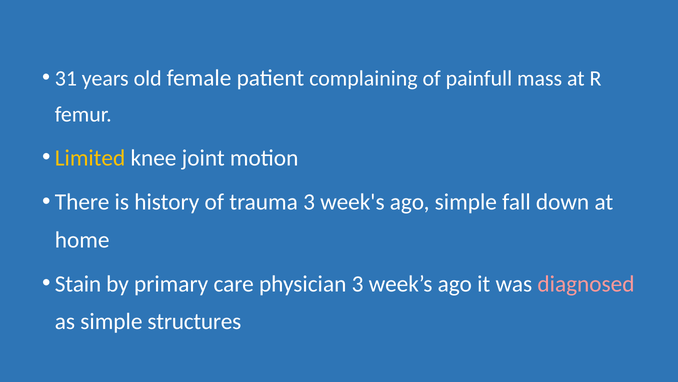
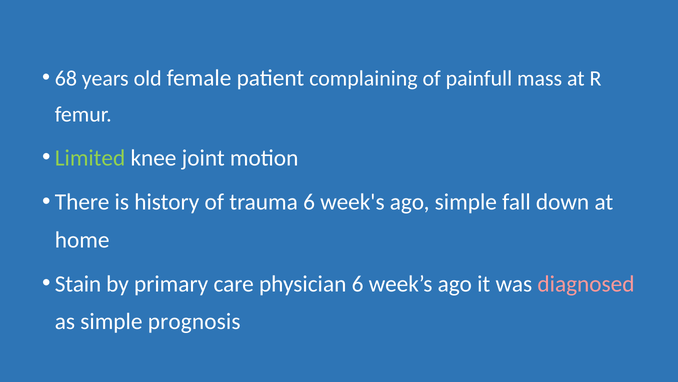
31: 31 -> 68 (66, 79)
Limited colour: yellow -> light green (90, 158)
trauma 3: 3 -> 6 (309, 202)
physician 3: 3 -> 6 (358, 284)
structures: structures -> prognosis (194, 321)
